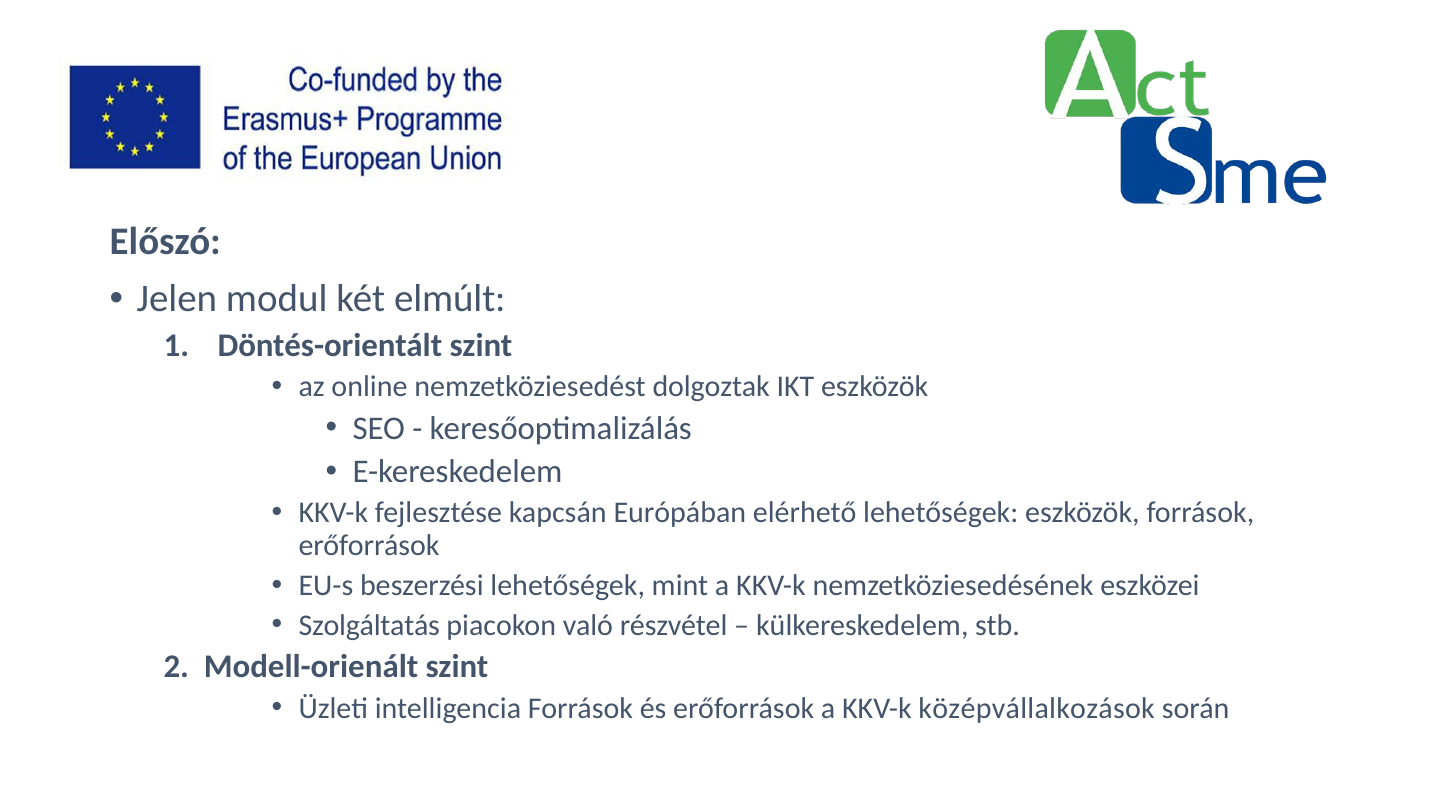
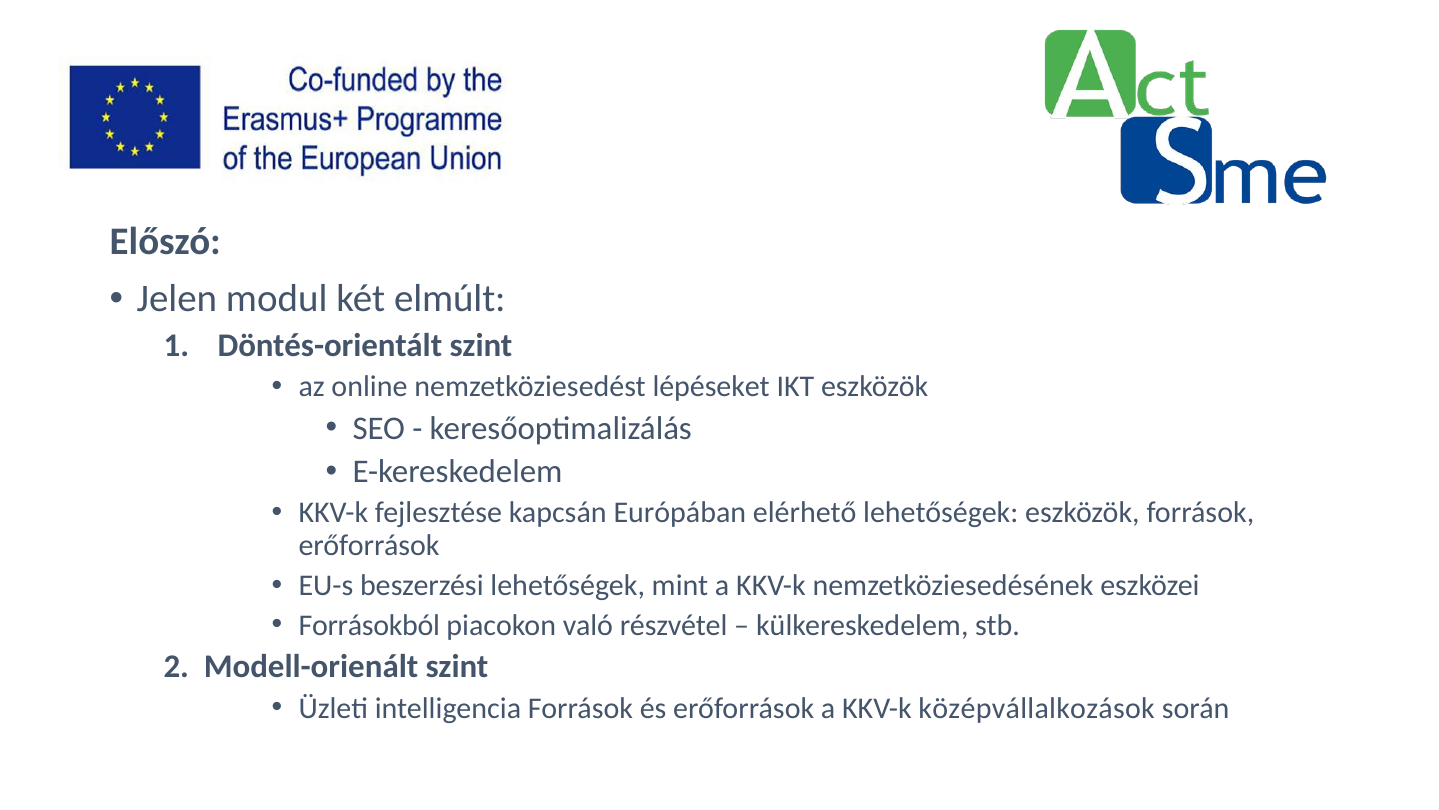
dolgoztak: dolgoztak -> lépéseket (711, 387)
Szolgáltatás: Szolgáltatás -> Forrásokból (369, 625)
